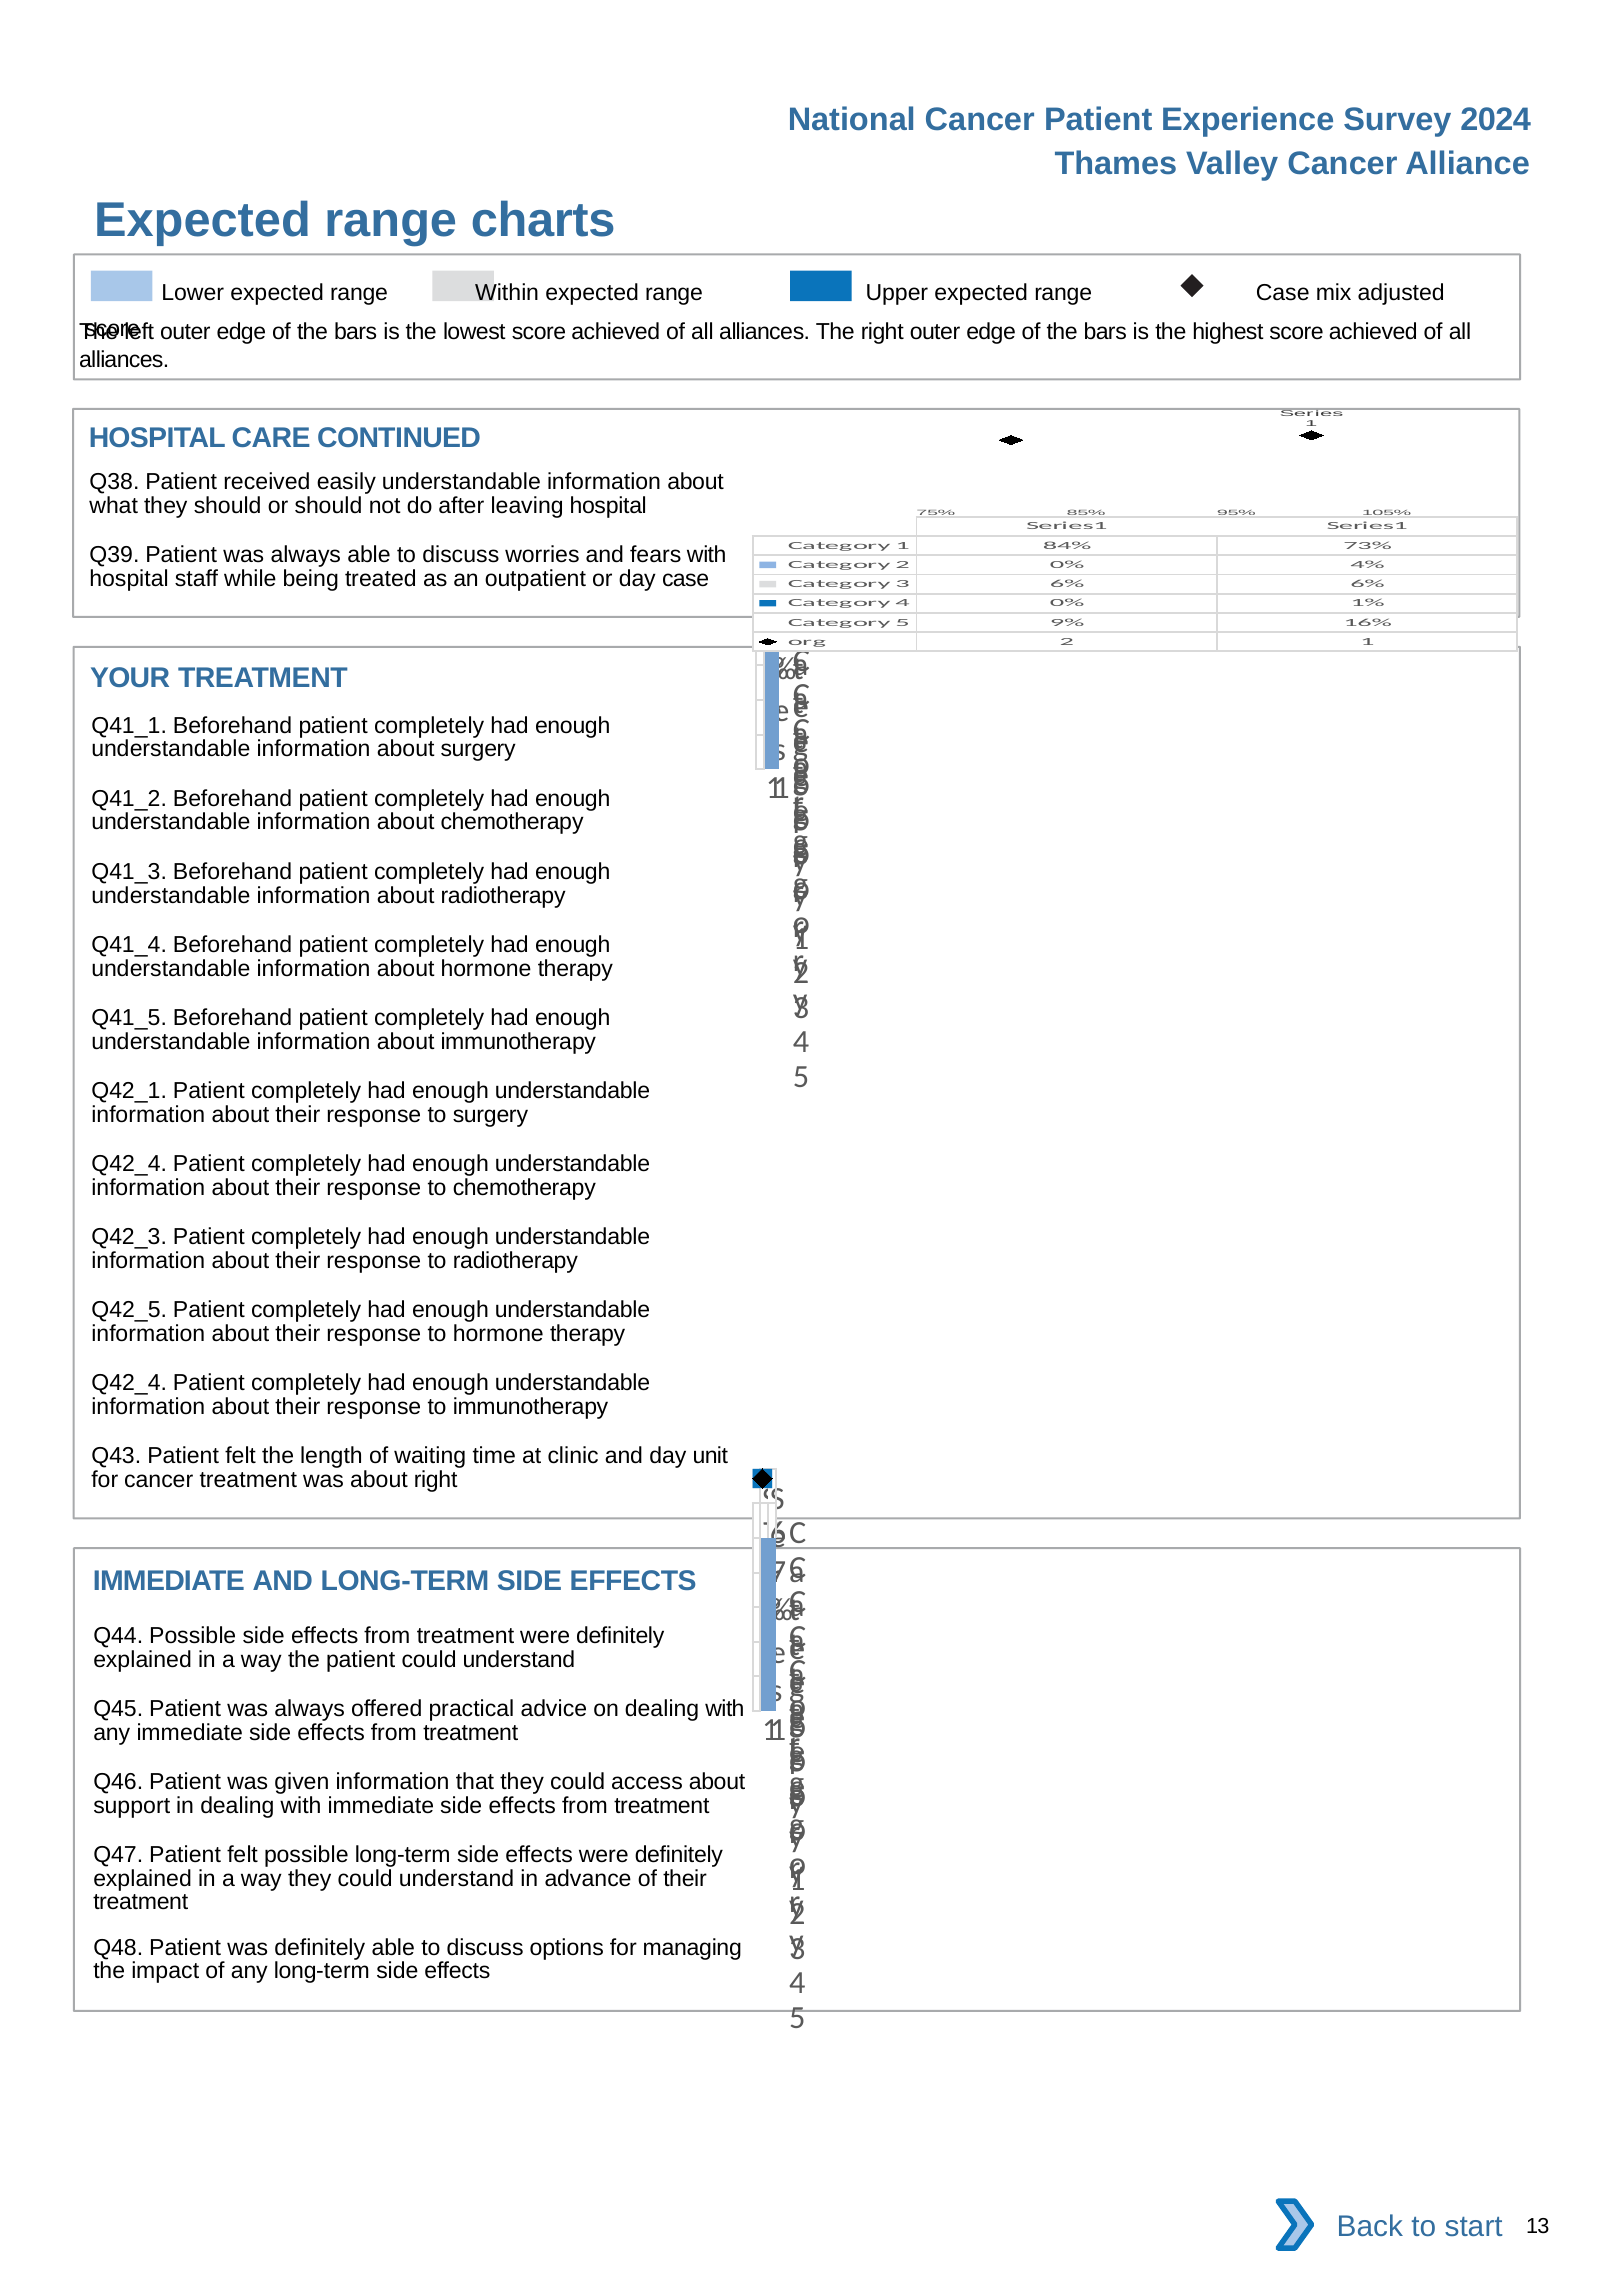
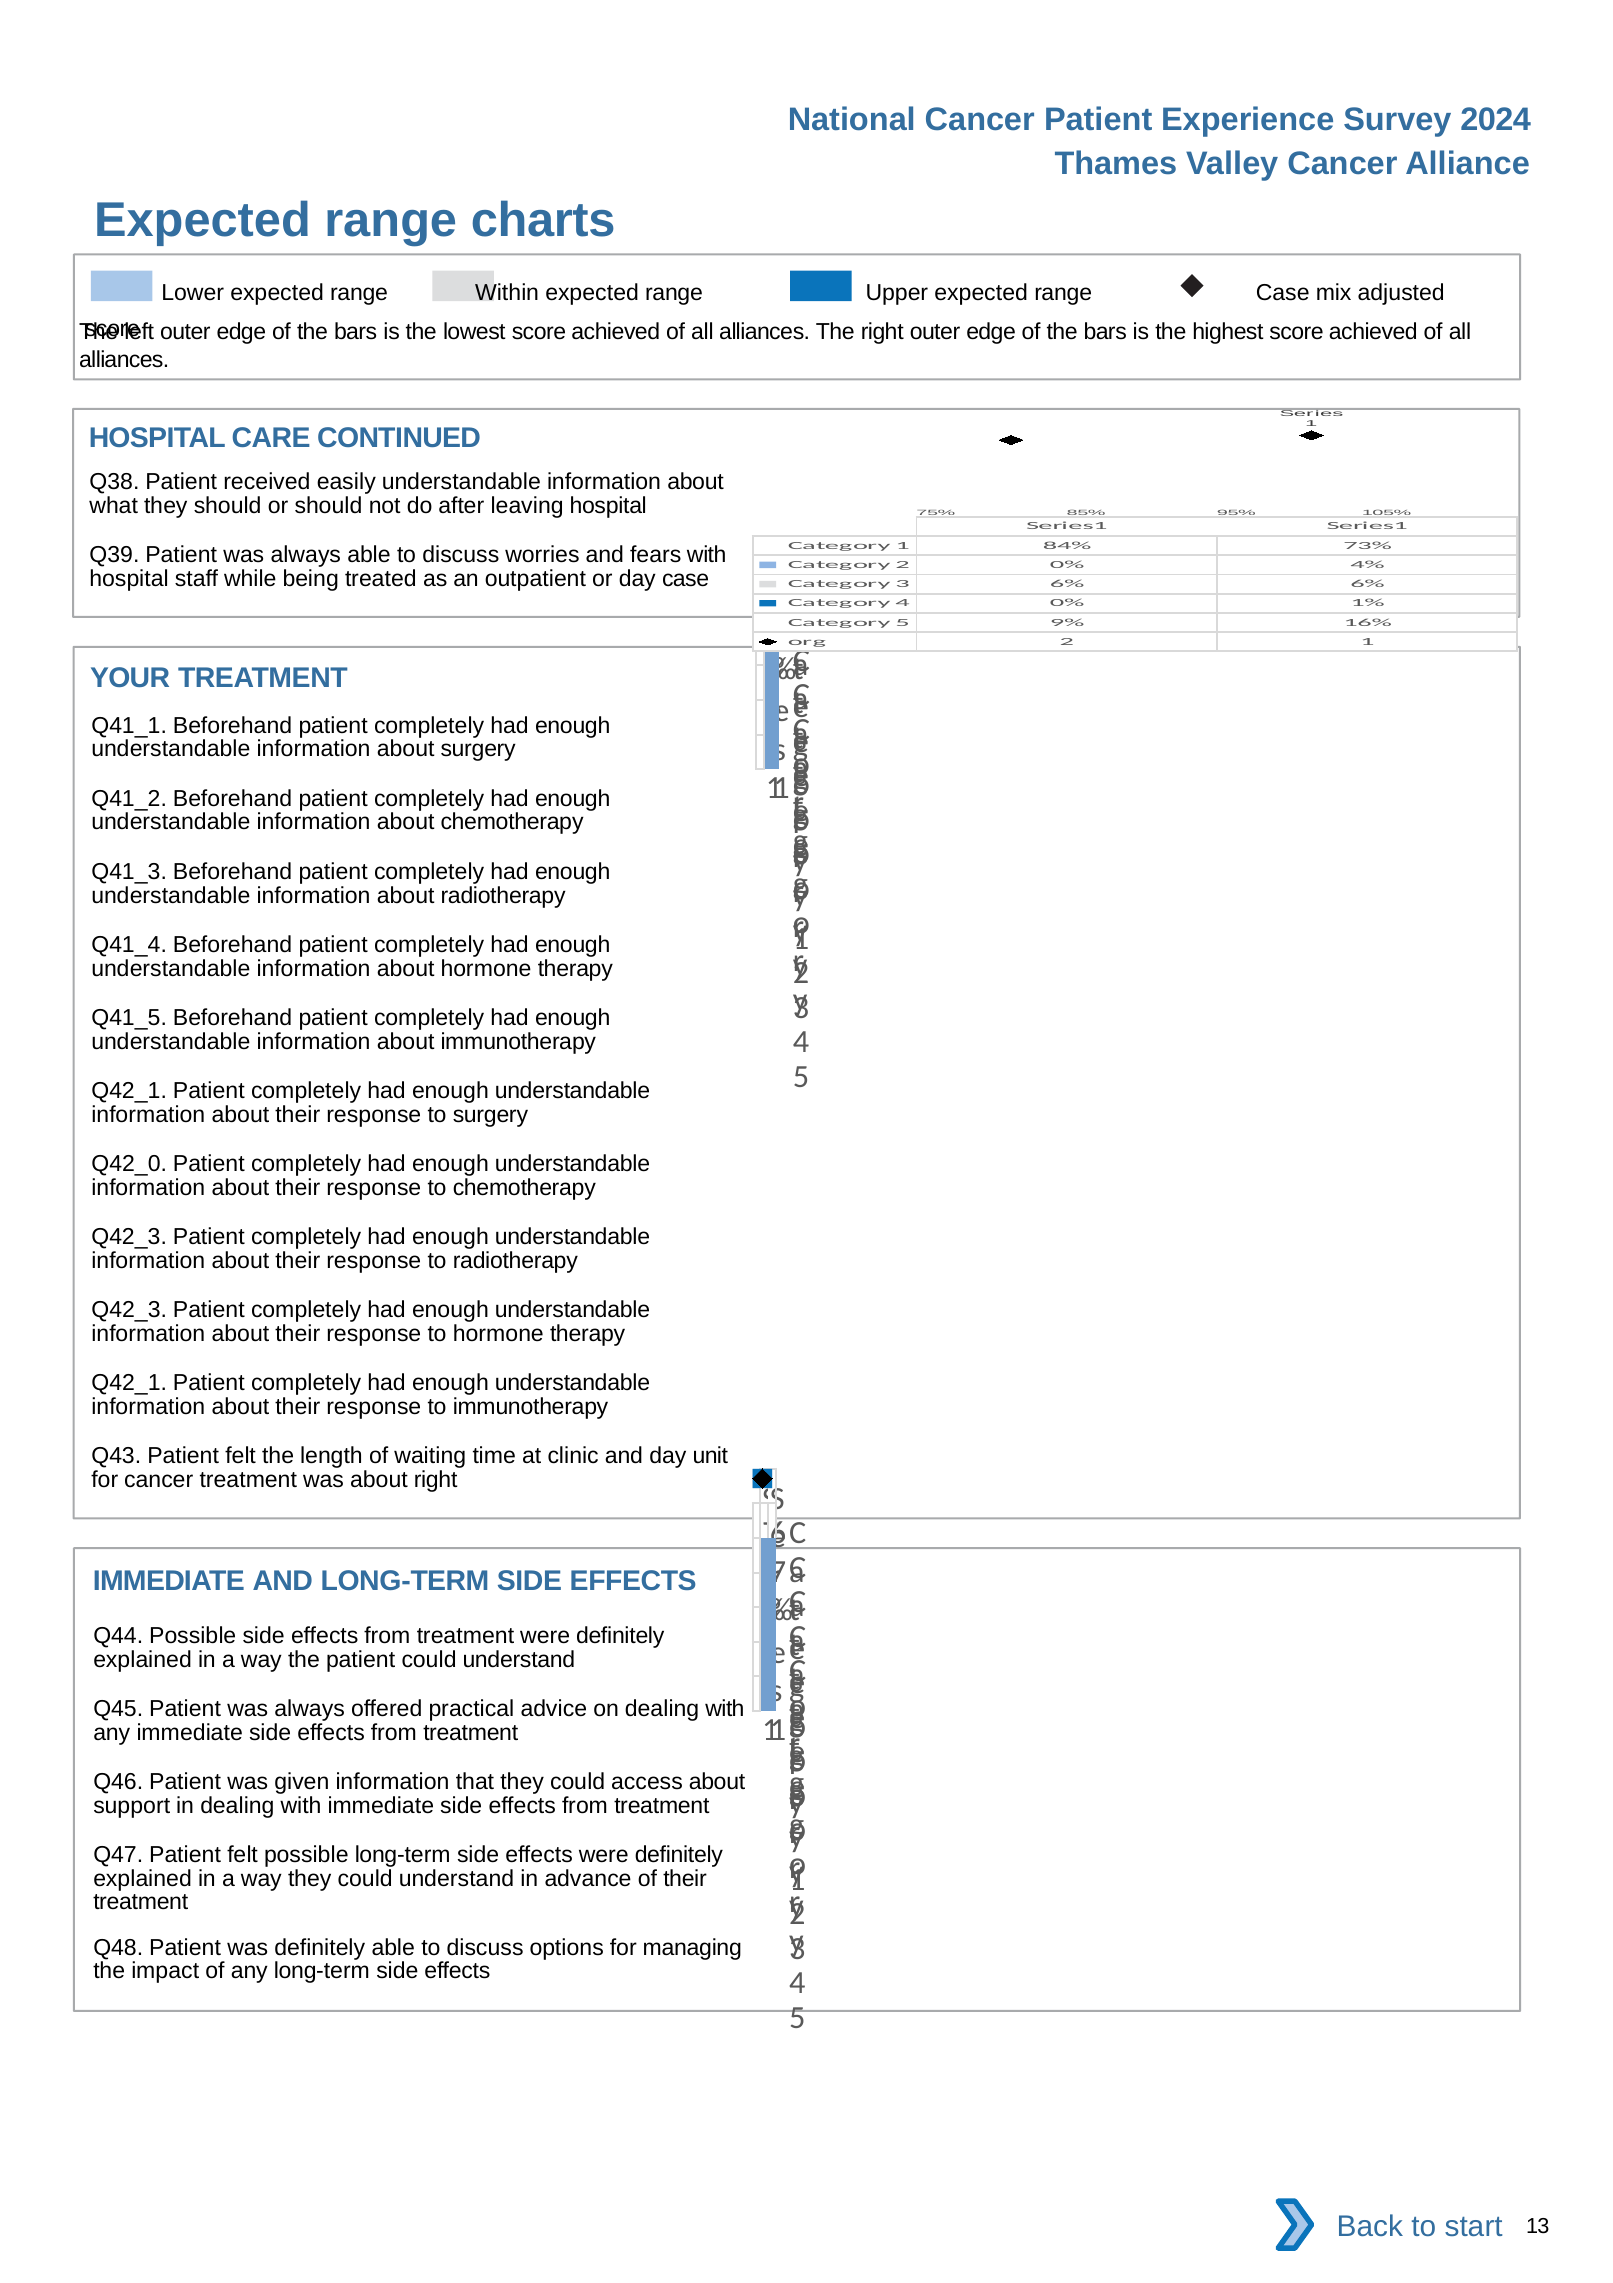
Q42_4: Q42_4 -> Q42_0 (129, 1164)
Q42_5: Q42_5 -> Q42_3 (129, 1310)
Q42_4: Q42_4 -> Q42_1 (129, 1383)
